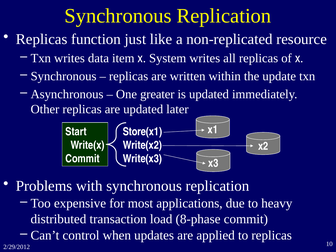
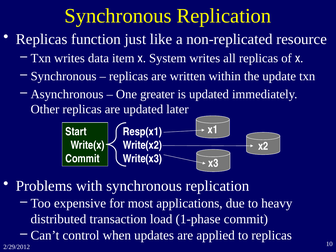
Store(x1: Store(x1 -> Resp(x1 (142, 132)
8-phase: 8-phase -> 1-phase (198, 219)
